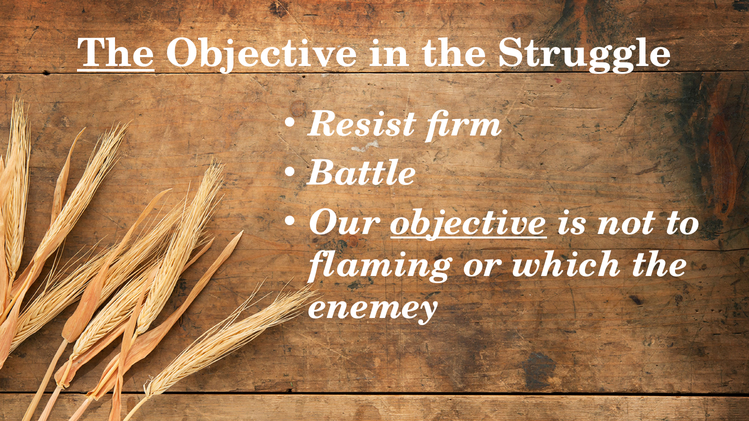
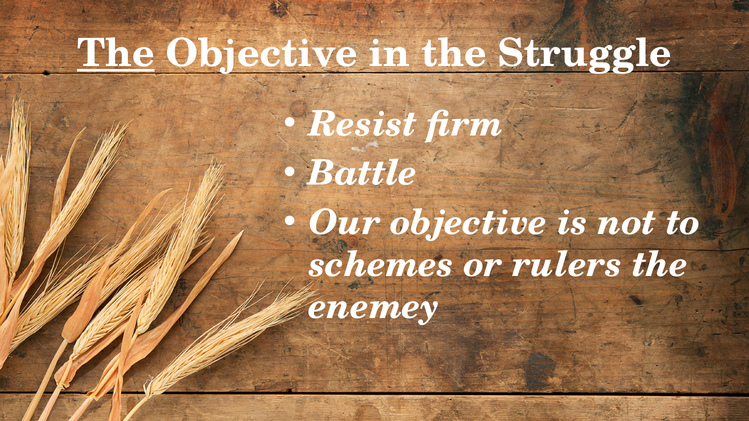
objective underline: present -> none (469, 223)
flaming: flaming -> schemes (381, 265)
which: which -> rulers (567, 265)
